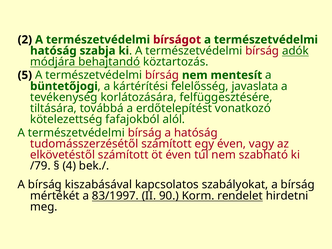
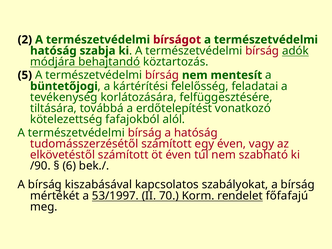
javaslata: javaslata -> feladatai (255, 86)
/79: /79 -> /90 (40, 166)
4: 4 -> 6 (69, 166)
83/1997: 83/1997 -> 53/1997 (115, 196)
90: 90 -> 70 (169, 196)
hirdetni: hirdetni -> főfafajú (287, 196)
